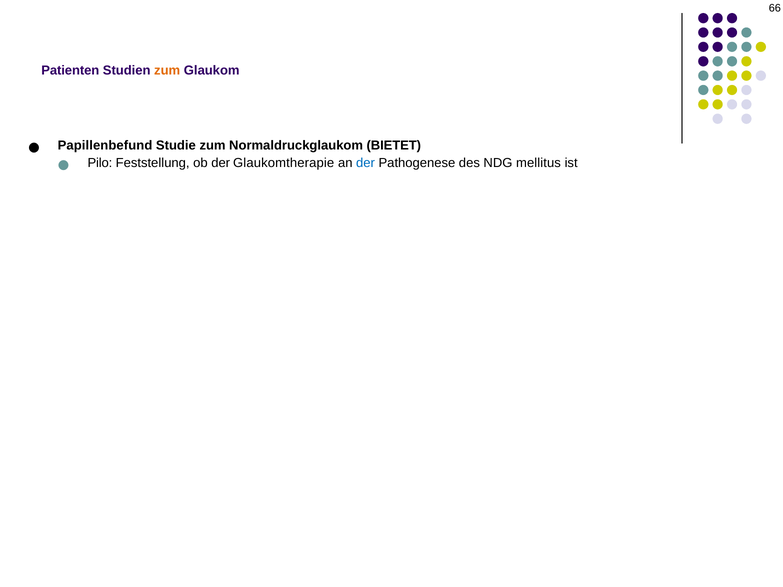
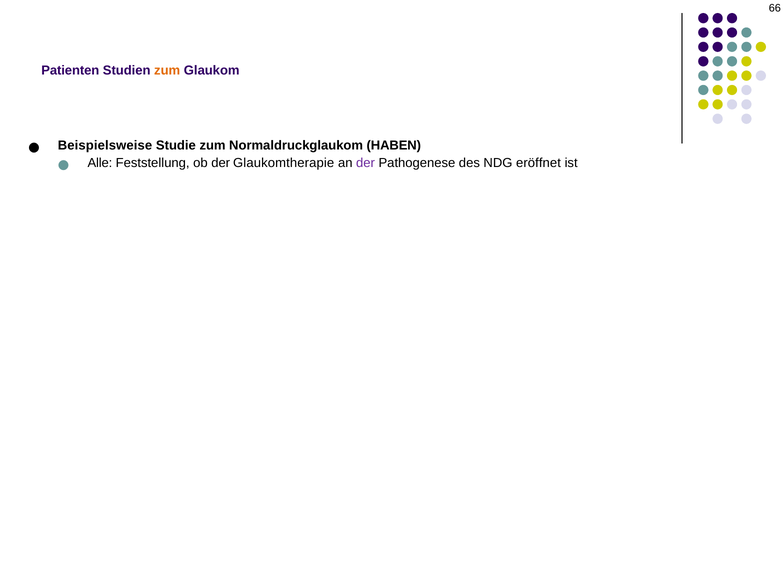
Papillenbefund: Papillenbefund -> Beispielsweise (105, 146)
BIETET: BIETET -> HABEN (394, 146)
Pilo: Pilo -> Alle (100, 163)
der colour: blue -> purple (366, 163)
mellitus: mellitus -> eröffnet (538, 163)
